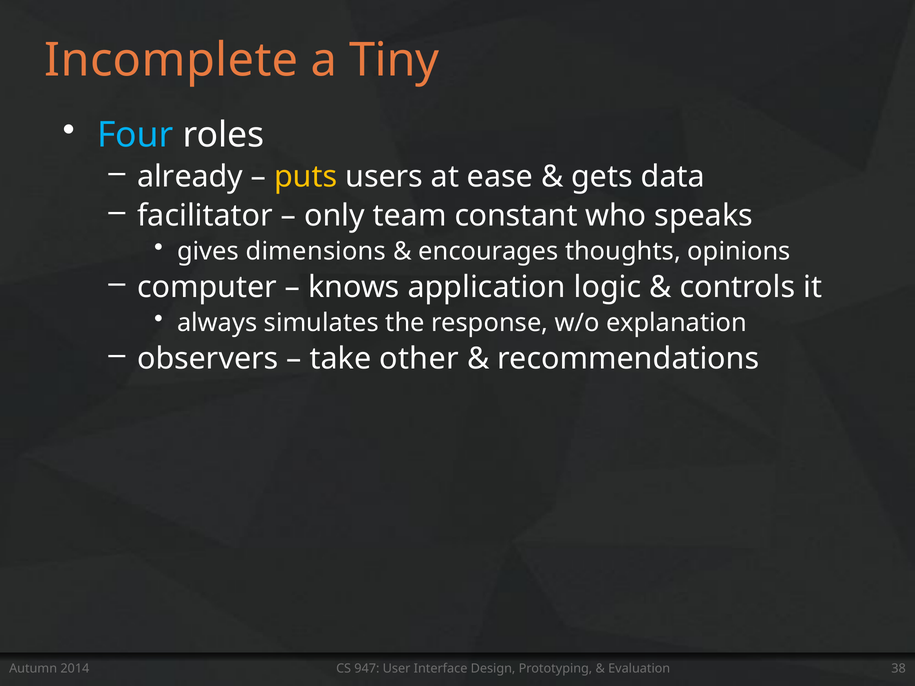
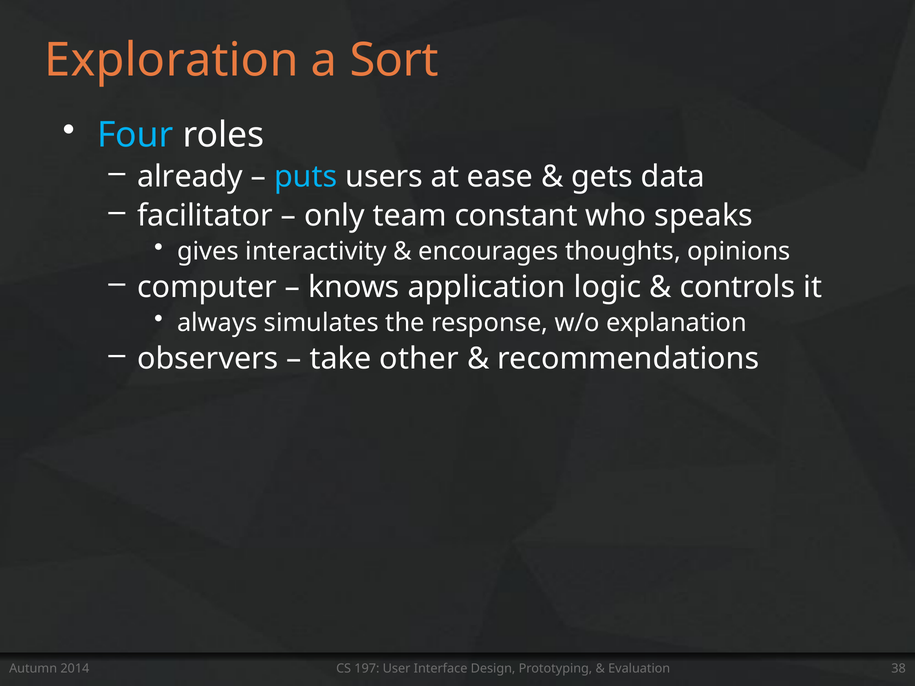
Incomplete: Incomplete -> Exploration (172, 60)
Tiny: Tiny -> Sort (394, 60)
puts colour: yellow -> light blue (306, 177)
dimensions: dimensions -> interactivity (316, 251)
947: 947 -> 197 (367, 669)
